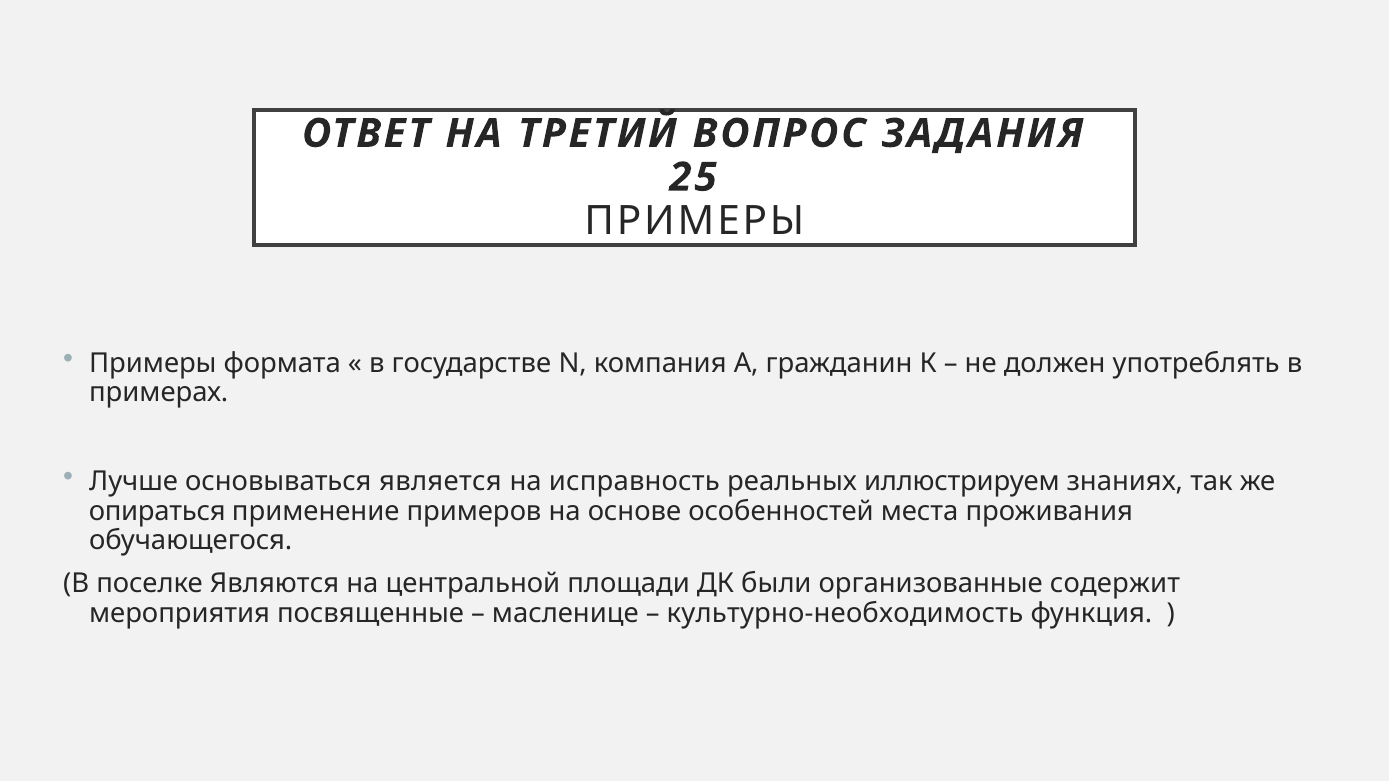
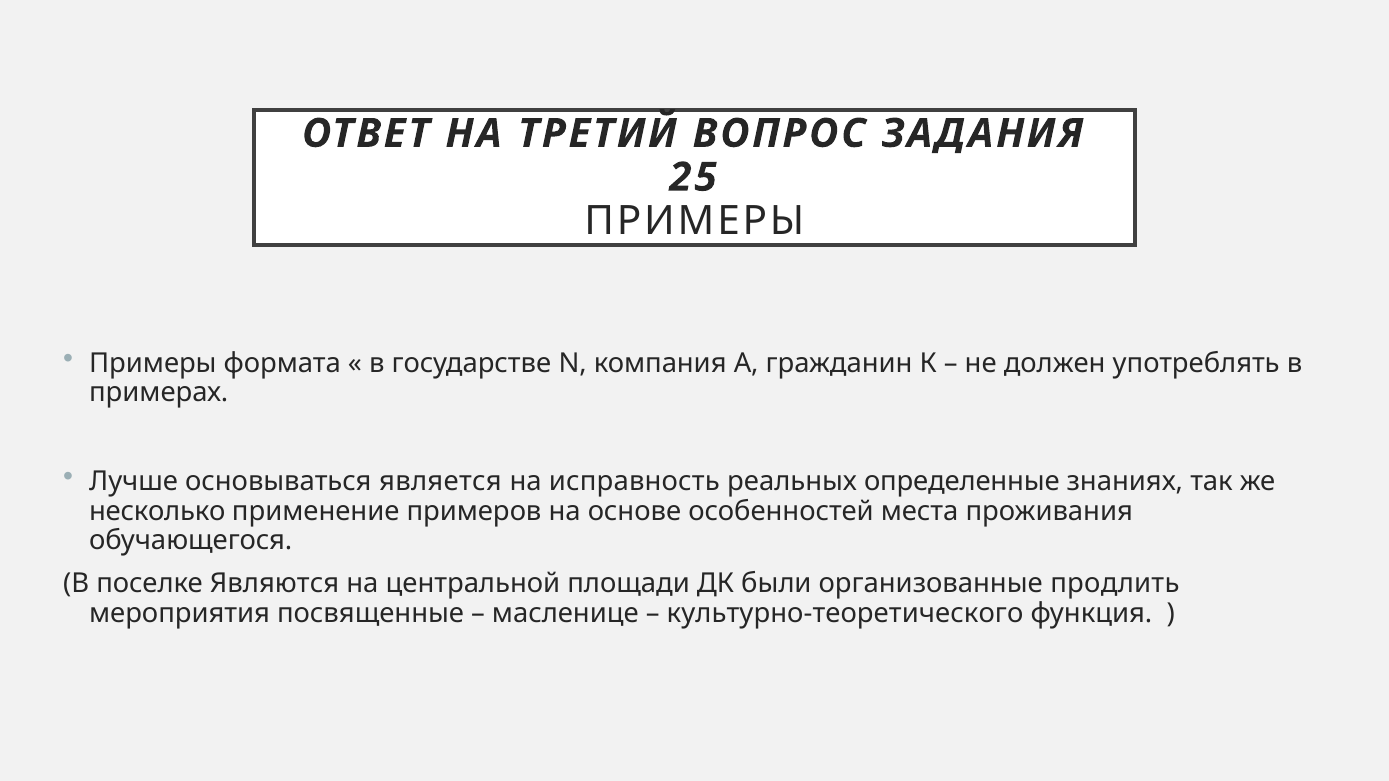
иллюстрируем: иллюстрируем -> определенные (962, 482)
опираться: опираться -> несколько (157, 511)
содержит: содержит -> продлить (1115, 584)
культурно-необходимость: культурно-необходимость -> культурно-теоретического (845, 613)
